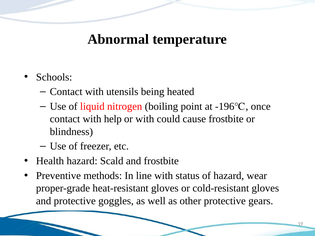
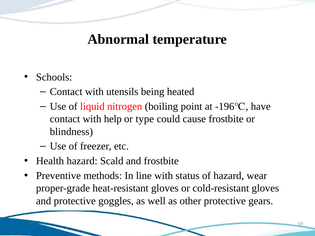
once: once -> have (261, 107)
or with: with -> type (145, 119)
